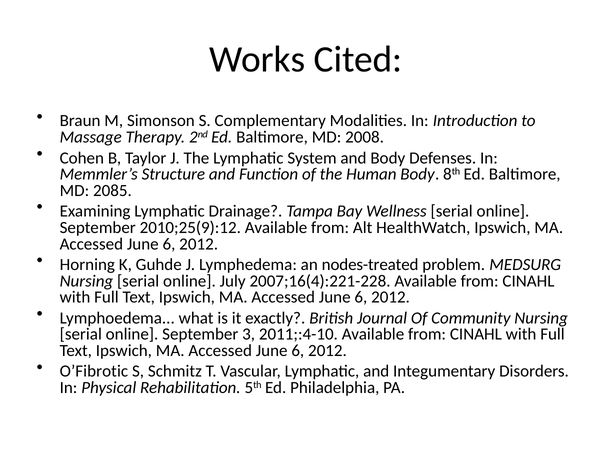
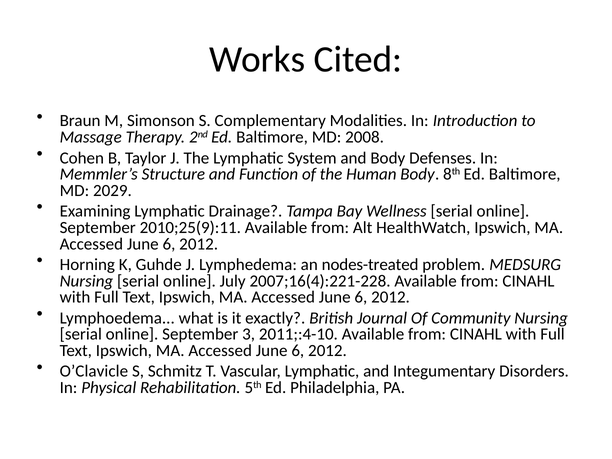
2085: 2085 -> 2029 (112, 191)
2010;25(9):12: 2010;25(9):12 -> 2010;25(9):11 (190, 228)
O’Fibrotic: O’Fibrotic -> O’Clavicle (94, 371)
